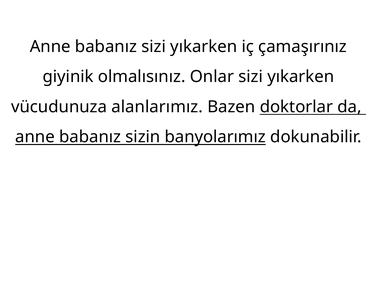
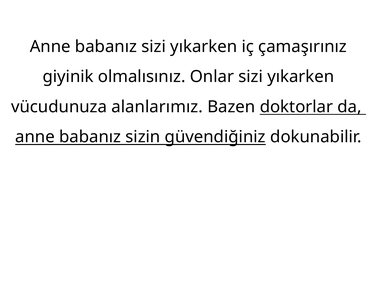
banyolarımız: banyolarımız -> güvendiğiniz (215, 137)
